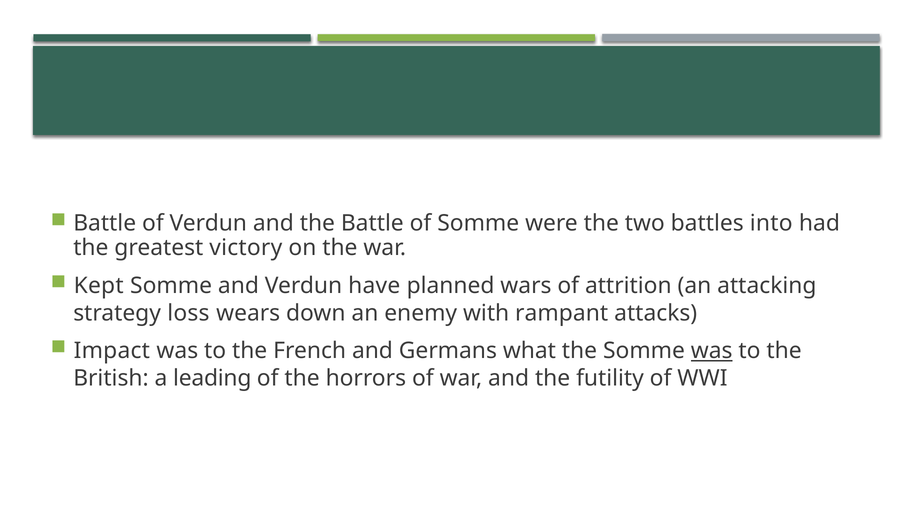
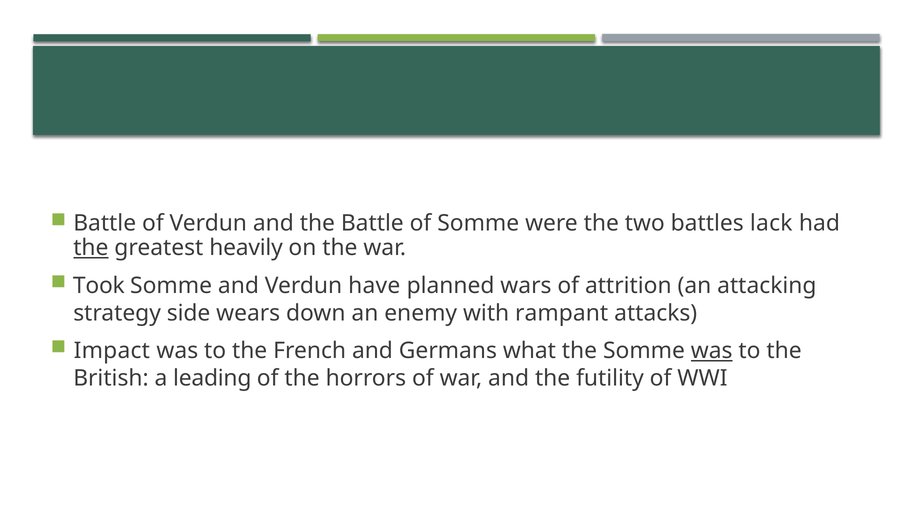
into: into -> lack (771, 223)
the underline: none -> present (91, 248)
victory: victory -> heavily (246, 248)
Kept: Kept -> Took (99, 286)
loss: loss -> side (189, 314)
